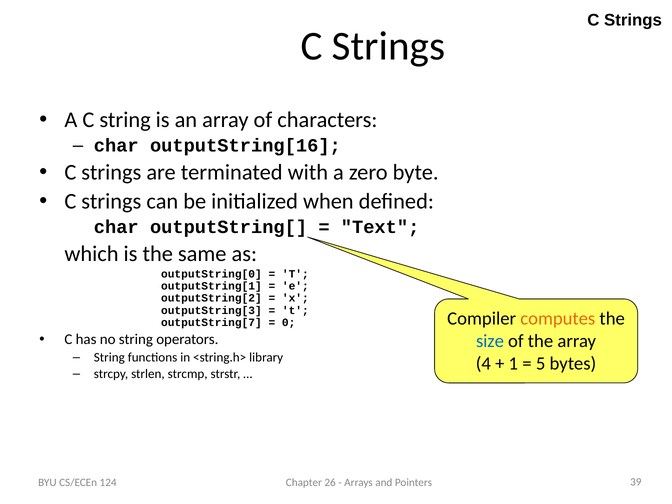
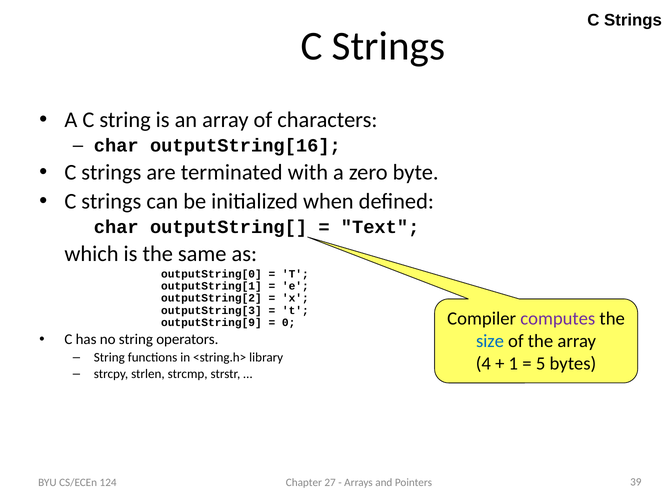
computes colour: orange -> purple (558, 319)
outputString[7: outputString[7 -> outputString[9 (211, 322)
26: 26 -> 27 (330, 482)
